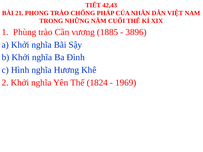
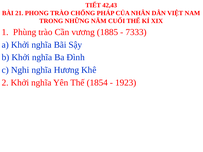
3896: 3896 -> 7333 (136, 32)
Hình: Hình -> Nghi (20, 70)
1824: 1824 -> 1854 (97, 83)
1969: 1969 -> 1923 (126, 83)
